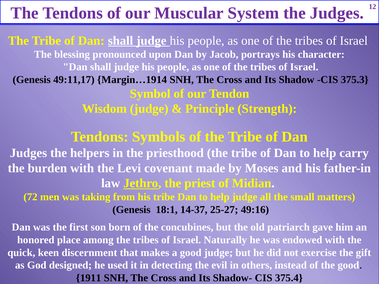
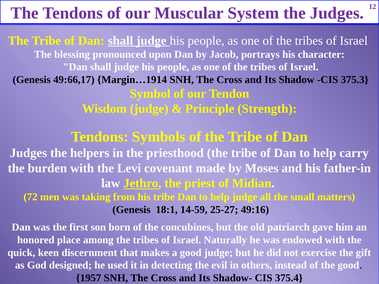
49:11,17: 49:11,17 -> 49:66,17 (74, 80)
14-37: 14-37 -> 14-59 (194, 210)
1911: 1911 -> 1957 (89, 278)
